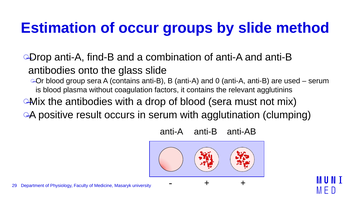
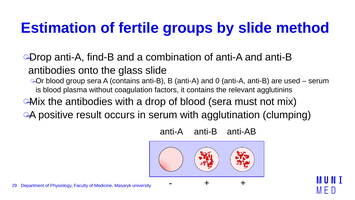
occur: occur -> fertile (139, 28)
